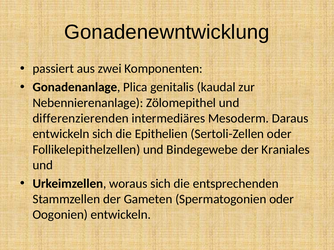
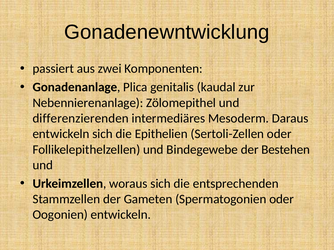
Kraniales: Kraniales -> Bestehen (286, 150)
